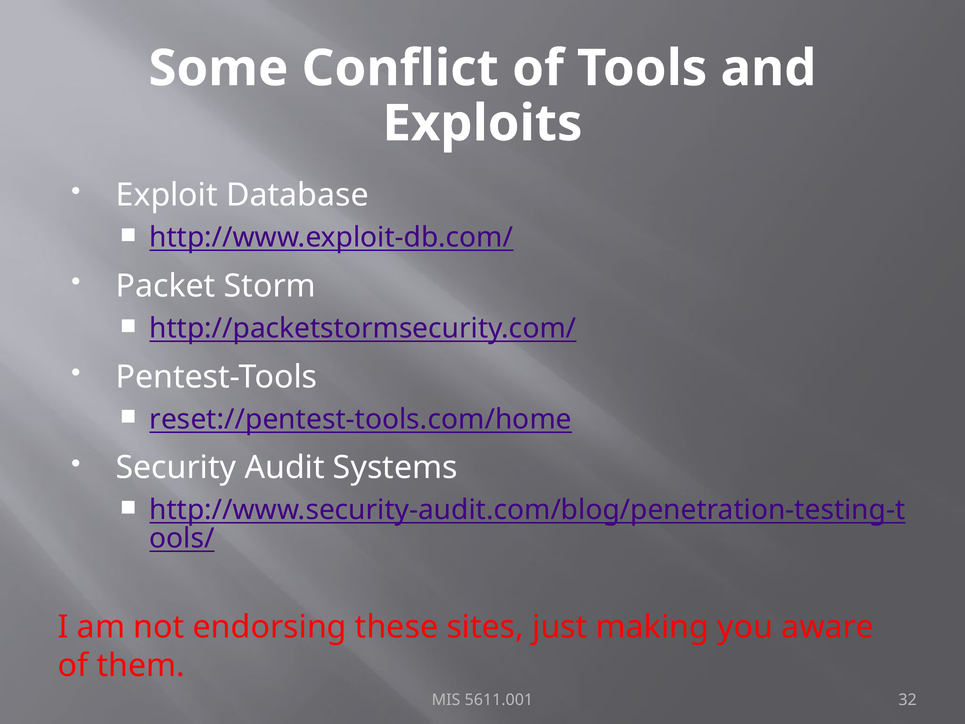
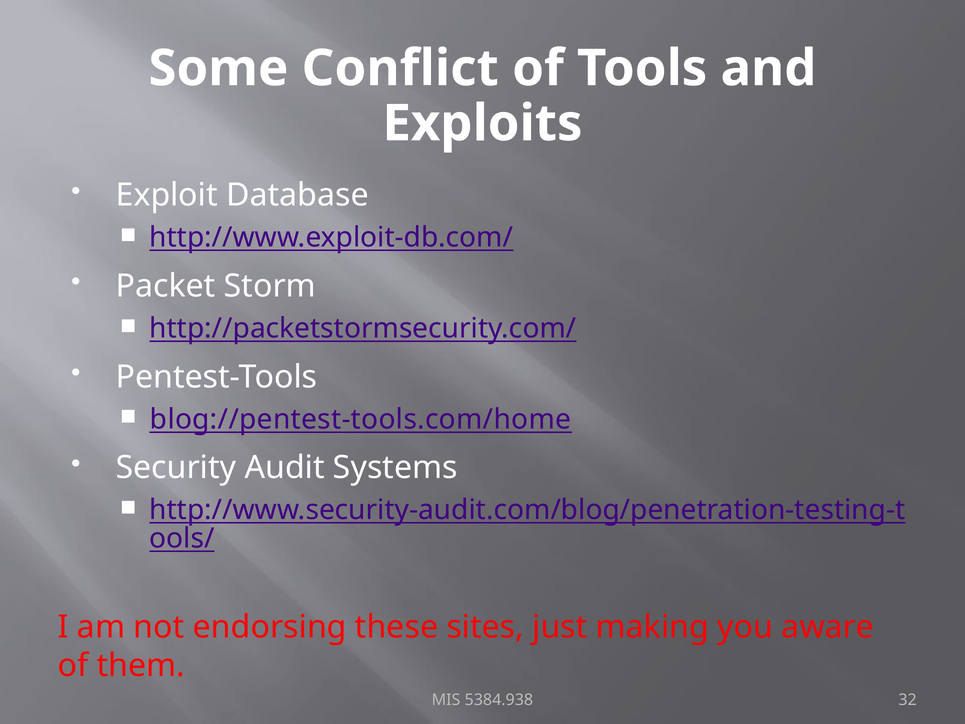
reset://pentest-tools.com/home: reset://pentest-tools.com/home -> blog://pentest-tools.com/home (360, 419)
5611.001: 5611.001 -> 5384.938 (499, 700)
